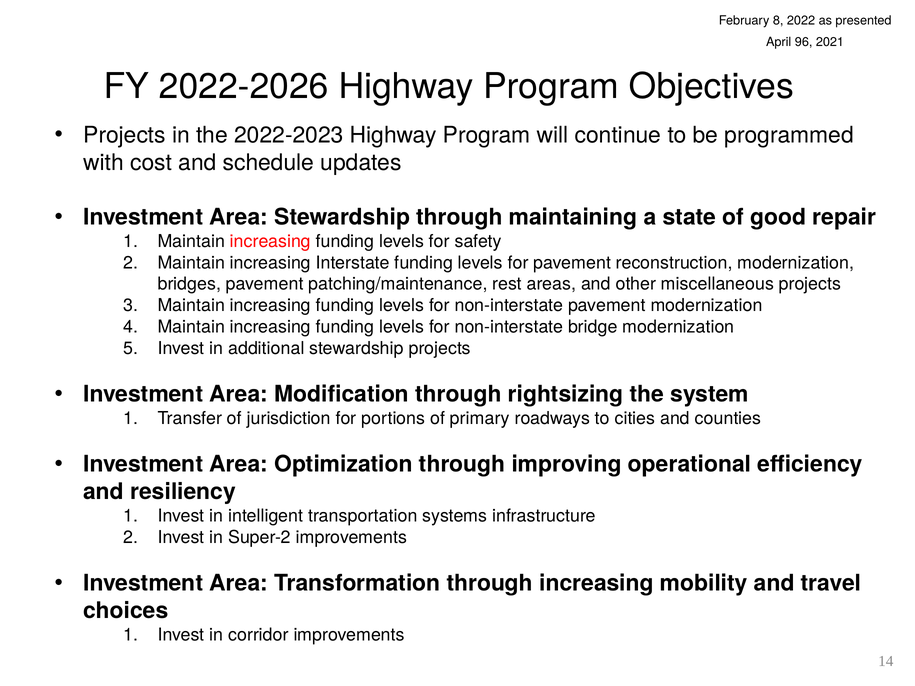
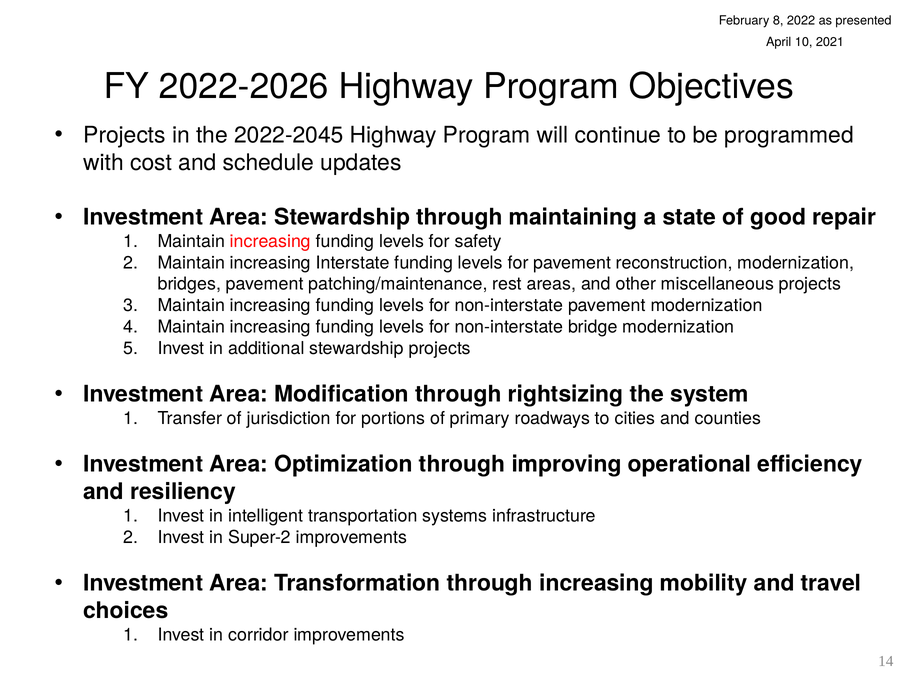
96: 96 -> 10 (804, 42)
2022-2023: 2022-2023 -> 2022-2045 (289, 135)
